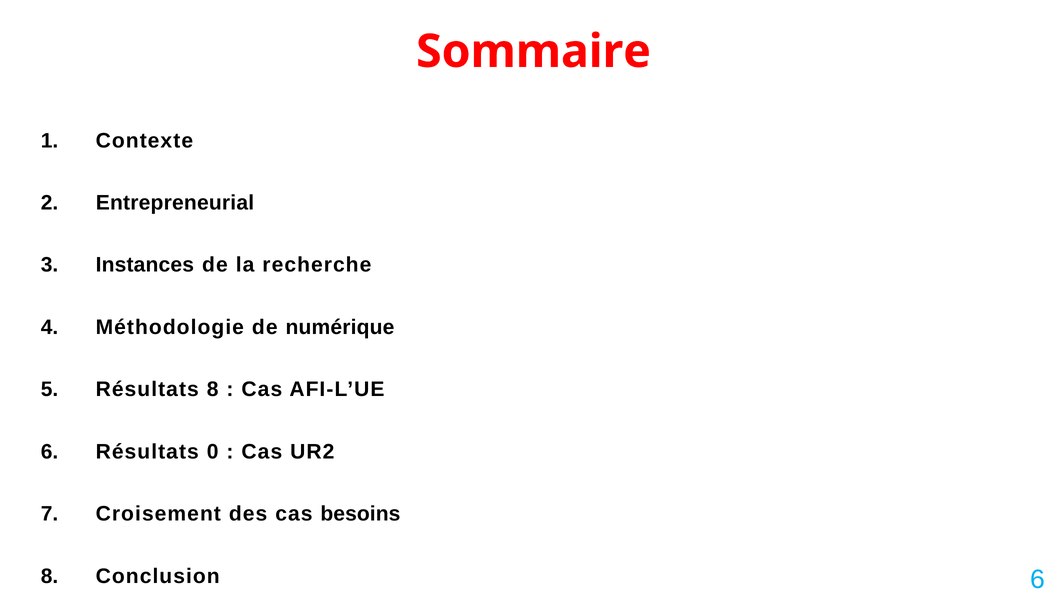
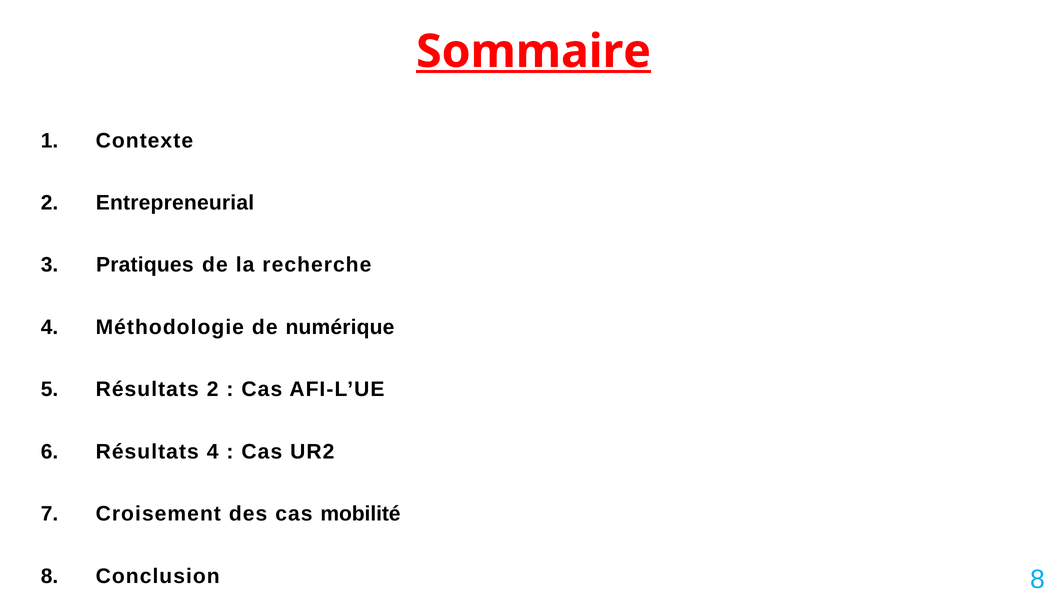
Sommaire underline: none -> present (534, 52)
Instances: Instances -> Pratiques (145, 265)
Résultats 8: 8 -> 2 (213, 390)
Résultats 0: 0 -> 4 (213, 452)
besoins: besoins -> mobilité (360, 514)
Conclusion 6: 6 -> 8 (1038, 580)
